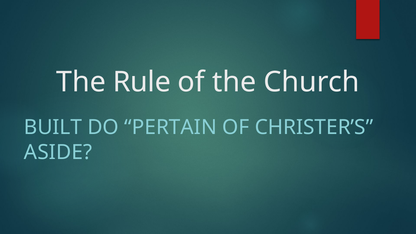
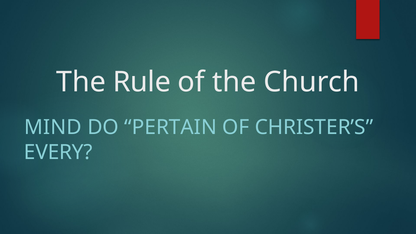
BUILT: BUILT -> MIND (53, 127)
ASIDE: ASIDE -> EVERY (58, 152)
